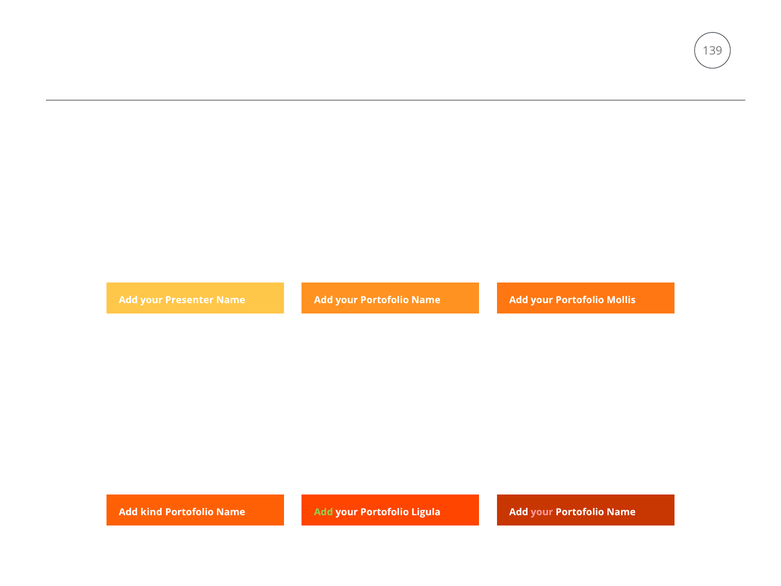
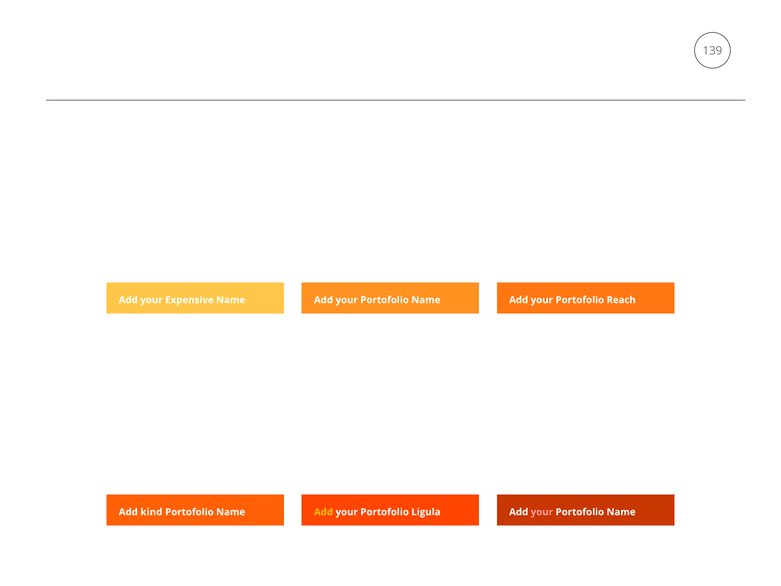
Presenter: Presenter -> Expensive (189, 300)
Mollis: Mollis -> Reach (621, 300)
Add colour: light green -> yellow (324, 512)
